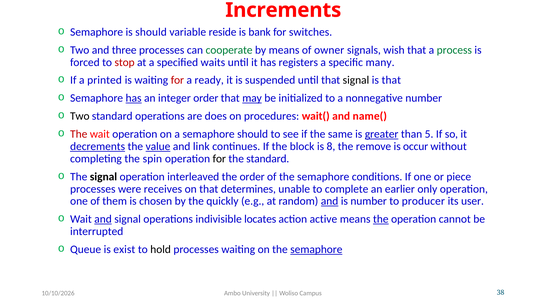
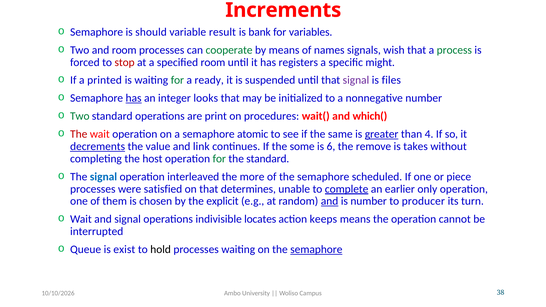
reside: reside -> result (222, 32)
switches: switches -> variables (311, 32)
and three: three -> room (124, 50)
owner: owner -> names (329, 50)
specified waits: waits -> room (213, 62)
many: many -> might (380, 62)
for colour: red -> green (177, 80)
signal colour: black -> purple (356, 80)
is that: that -> files (391, 80)
integer order: order -> looks (206, 98)
may underline: present -> none (252, 98)
Two colour: black -> green (80, 116)
does: does -> print (216, 116)
name(: name( -> which( (370, 116)
semaphore should: should -> atomic (253, 134)
5: 5 -> 4 (429, 134)
value underline: present -> none (158, 146)
block: block -> some (302, 146)
8: 8 -> 6 (331, 146)
occur: occur -> takes (416, 146)
spin: spin -> host (152, 159)
for colour: black -> green (219, 159)
signal colour: black -> blue (103, 177)
the order: order -> more (252, 177)
conditions: conditions -> scheduled (377, 177)
receives: receives -> satisfied (163, 189)
complete underline: none -> present (347, 189)
quickly: quickly -> explicit (222, 201)
user: user -> turn (472, 201)
and underline: present -> none (103, 219)
active: active -> keeps (323, 219)
the underline: present -> none (381, 219)
